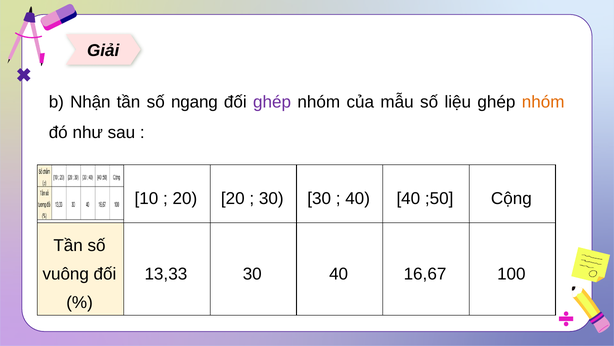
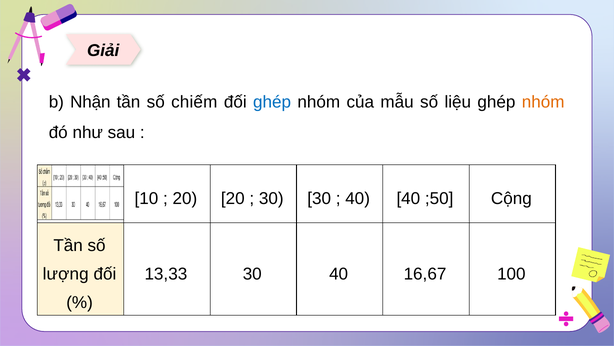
ngang: ngang -> chiếm (194, 102)
ghép colour: purple -> blue (272, 102)
vuông: vuông -> lượng (66, 274)
